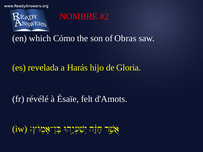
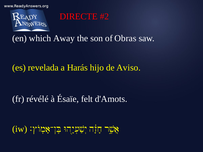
NOMBRE: NOMBRE -> DIRECTE (79, 16)
Cómo: Cómo -> Away (64, 38)
Gloria: Gloria -> Aviso (129, 68)
